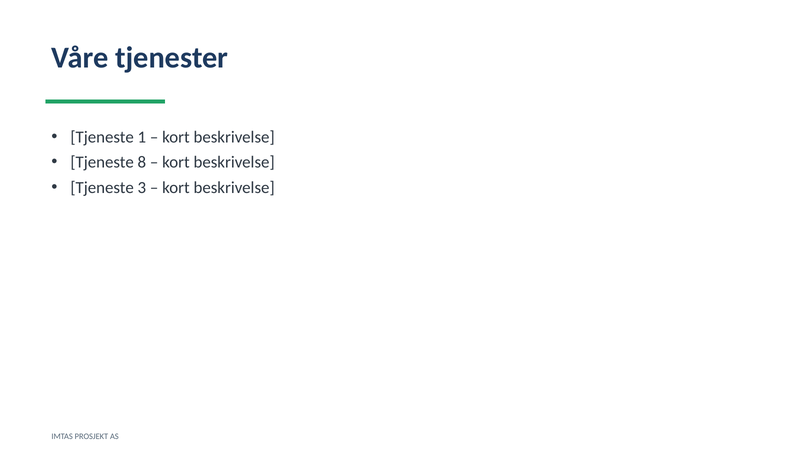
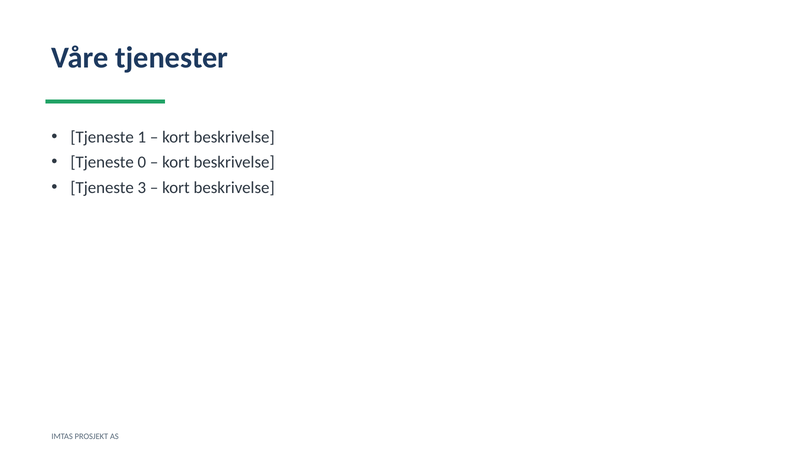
8: 8 -> 0 (142, 162)
